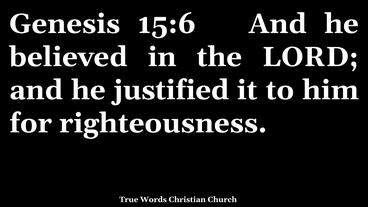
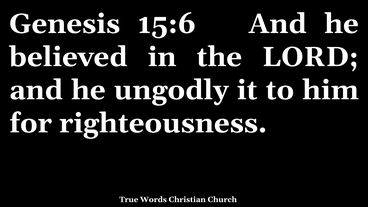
justified: justified -> ungodly (171, 90)
